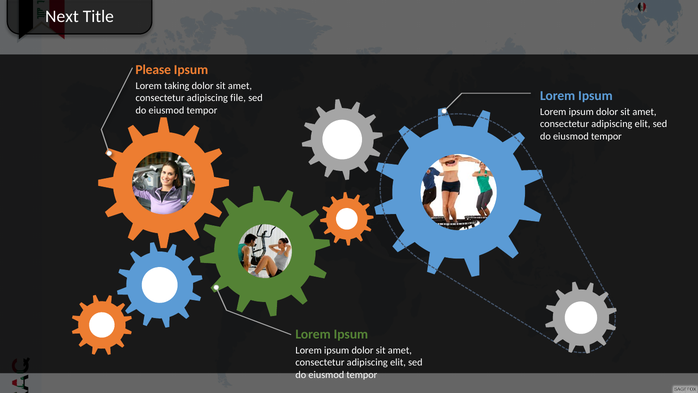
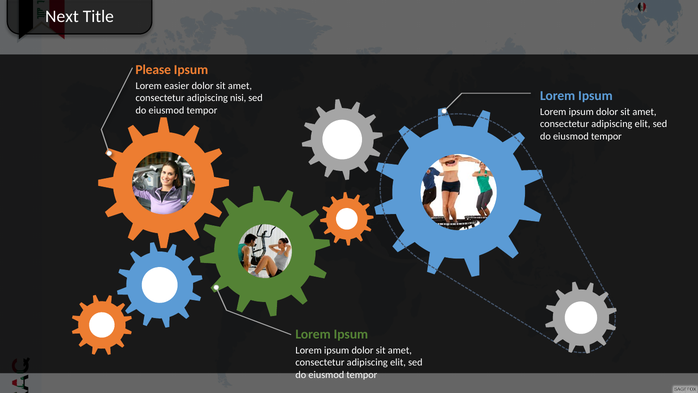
taking: taking -> easier (177, 86)
file: file -> nisi (238, 98)
